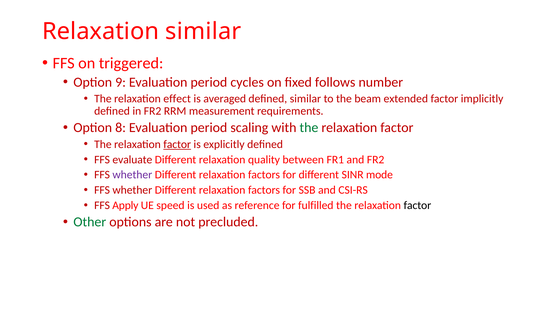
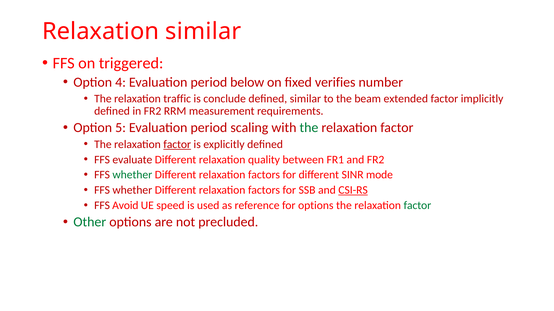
9: 9 -> 4 (121, 82)
cycles: cycles -> below (247, 82)
follows: follows -> verifies (335, 82)
effect: effect -> traffic (177, 99)
averaged: averaged -> conclude (225, 99)
8: 8 -> 5 (121, 128)
whether colour: purple -> green (132, 175)
CSI-RS underline: none -> present (353, 191)
Apply: Apply -> Avoid (125, 206)
for fulfilled: fulfilled -> options (316, 206)
factor colour: black -> green (417, 206)
